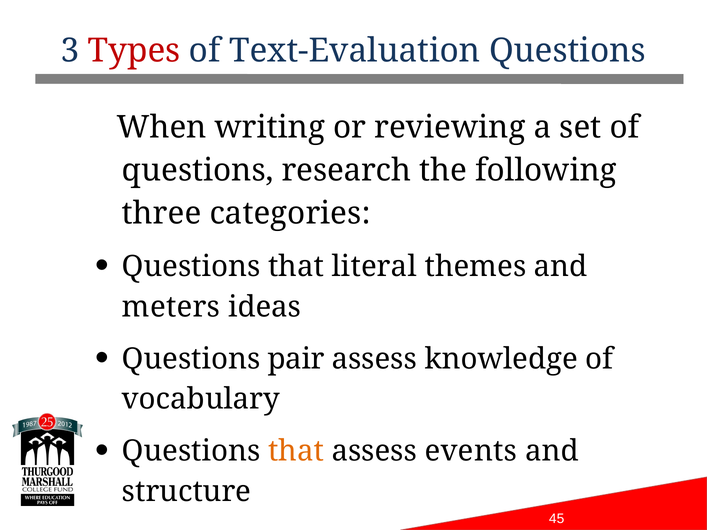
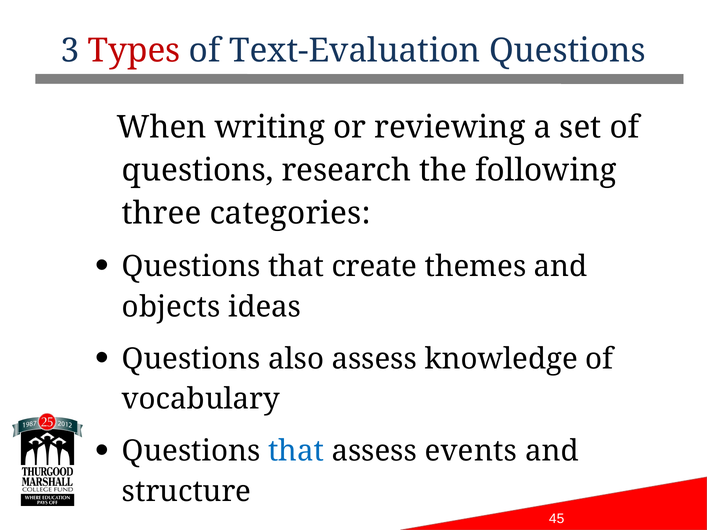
literal: literal -> create (374, 267)
meters: meters -> objects (171, 307)
pair: pair -> also (296, 359)
that colour: orange -> blue (296, 451)
